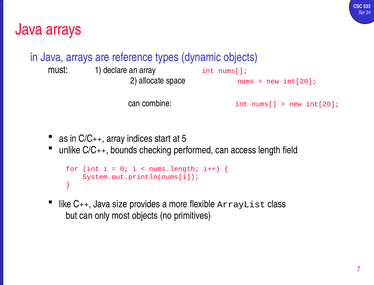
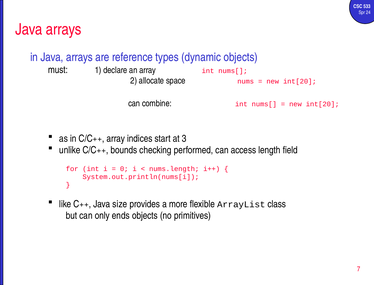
5: 5 -> 3 (184, 139)
most: most -> ends (121, 215)
